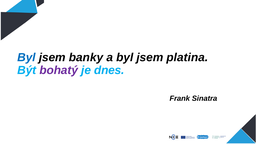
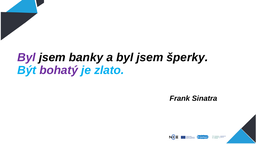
Byl colour: blue -> purple (26, 58)
platina: platina -> šperky (187, 58)
dnes: dnes -> zlato (109, 70)
